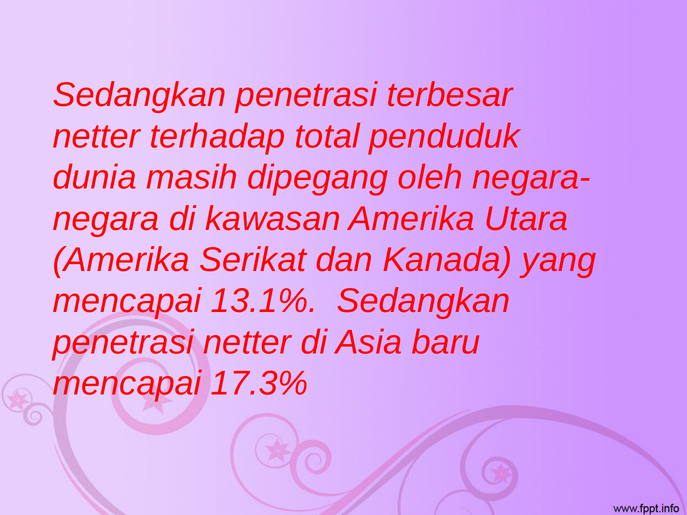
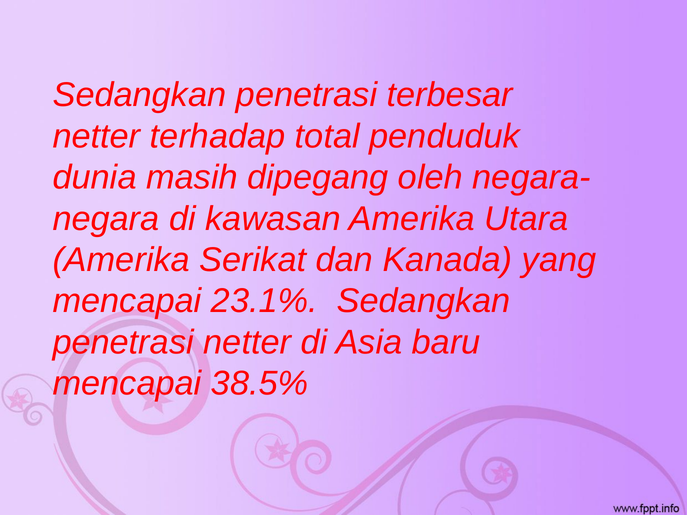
13.1%: 13.1% -> 23.1% (264, 301)
17.3%: 17.3% -> 38.5% (260, 384)
